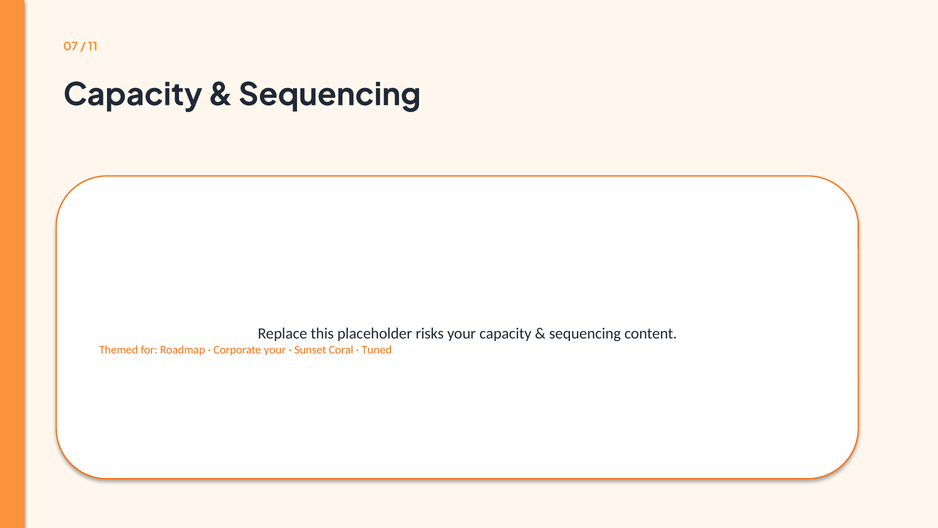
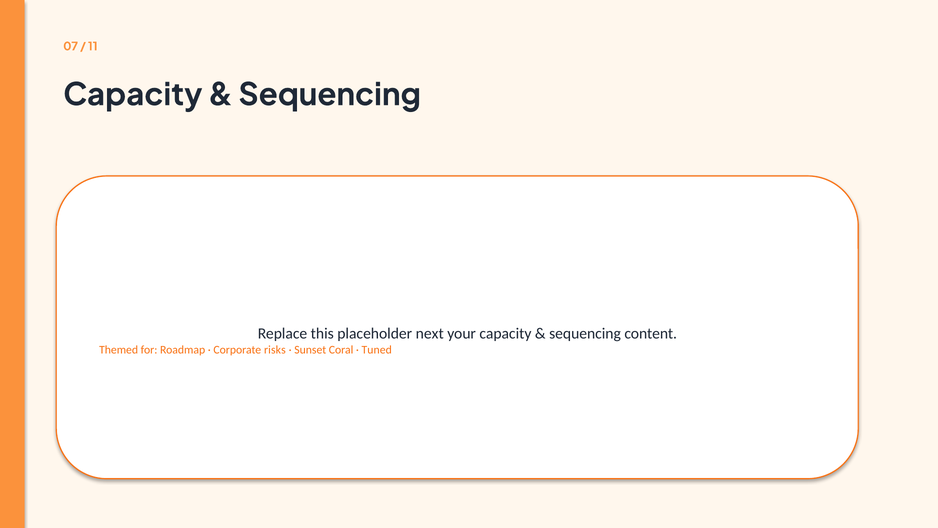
risks: risks -> next (430, 333)
Corporate your: your -> risks (275, 350)
